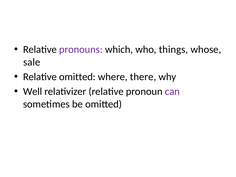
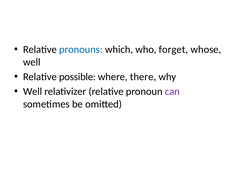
pronouns colour: purple -> blue (81, 50)
things: things -> forget (173, 50)
sale: sale -> well (32, 62)
Relative omitted: omitted -> possible (77, 77)
